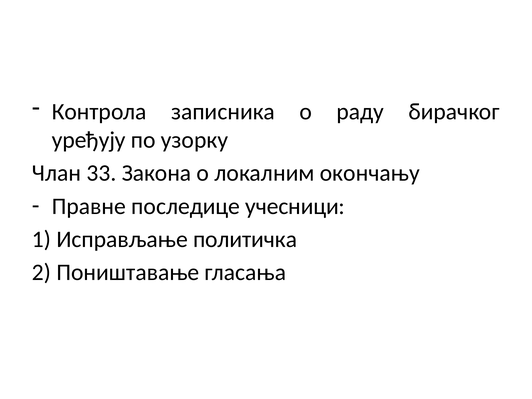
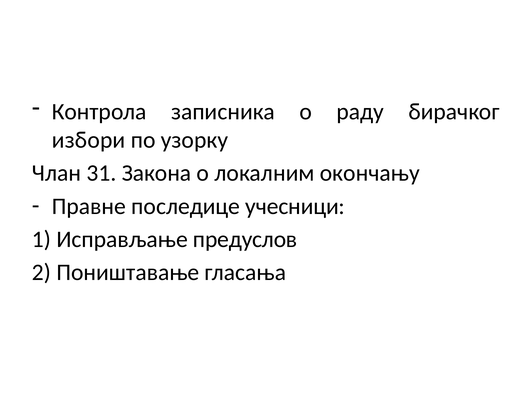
уређују: уређују -> избори (89, 140)
33: 33 -> 31 (101, 173)
политичка: политичка -> предуслов (245, 239)
